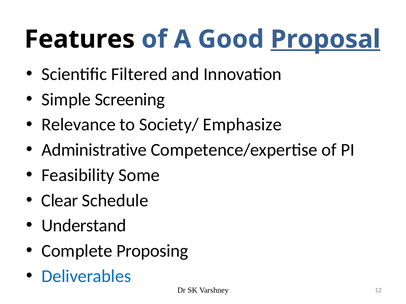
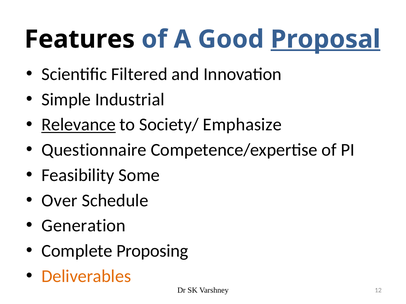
Screening: Screening -> Industrial (130, 100)
Relevance underline: none -> present (79, 125)
Administrative: Administrative -> Questionnaire (94, 150)
Clear: Clear -> Over (60, 201)
Understand: Understand -> Generation (84, 226)
Deliverables colour: blue -> orange (86, 277)
